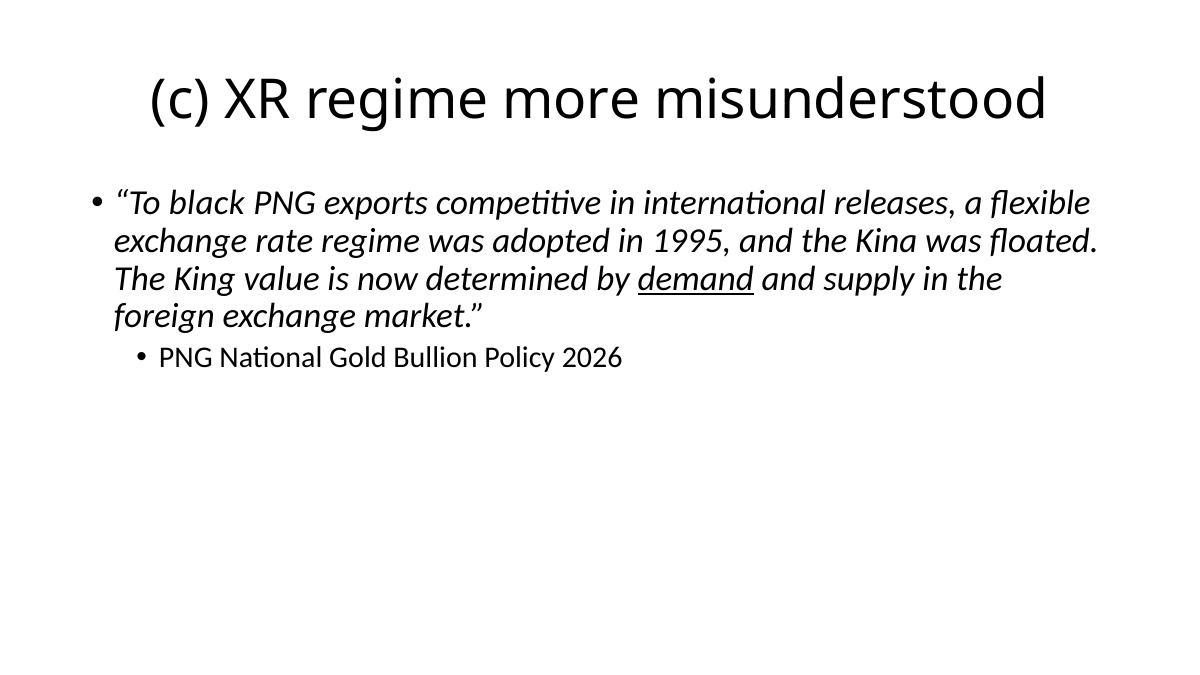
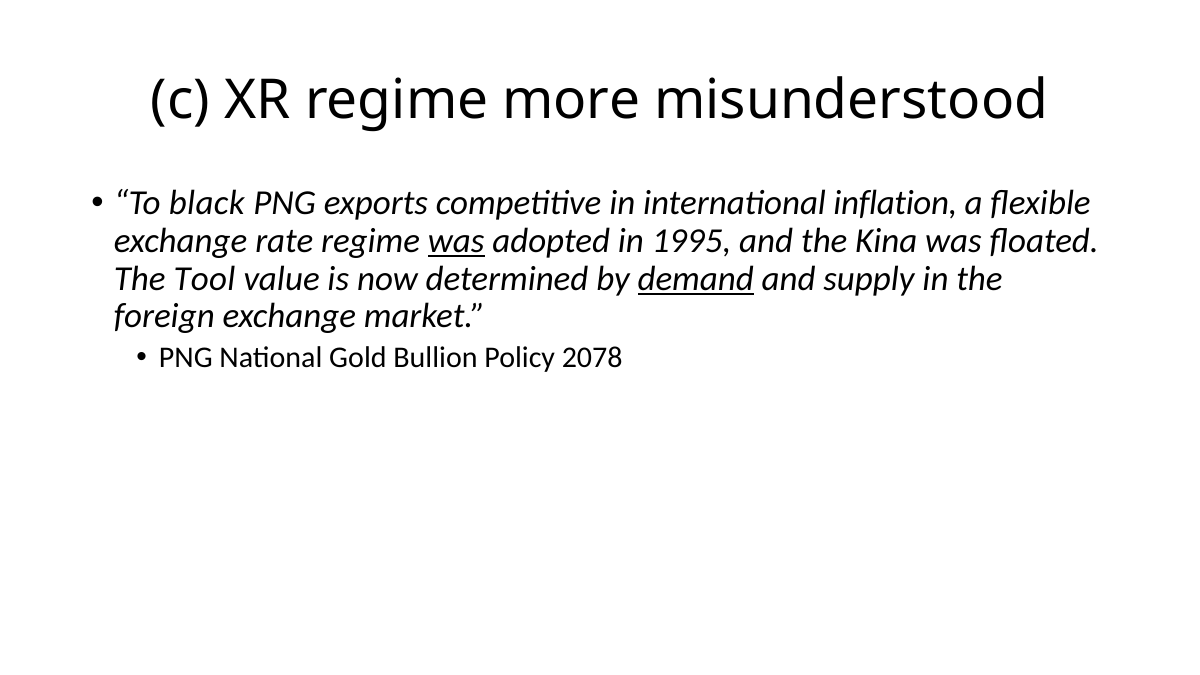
releases: releases -> inflation (895, 203)
was underline: none -> present (456, 241)
King: King -> Tool (204, 278)
2026: 2026 -> 2078 (592, 358)
